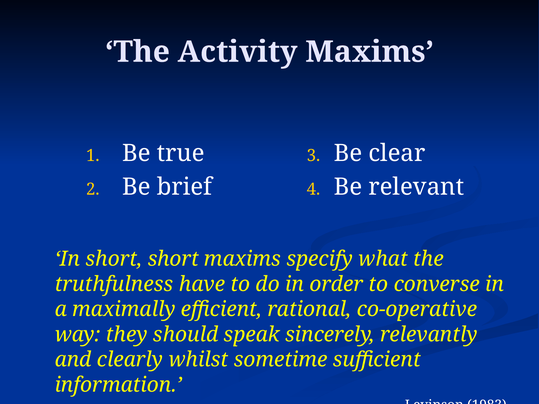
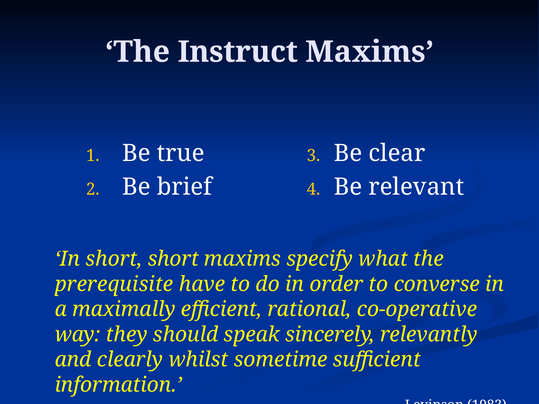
Activity: Activity -> Instruct (238, 52)
truthfulness: truthfulness -> prerequisite (114, 284)
